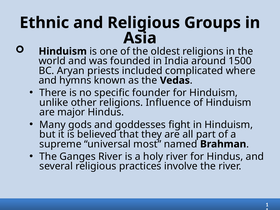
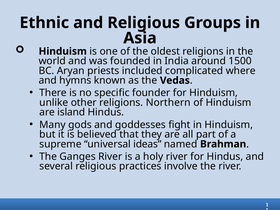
Influence: Influence -> Northern (168, 103)
major: major -> island (71, 112)
most: most -> ideas (147, 144)
